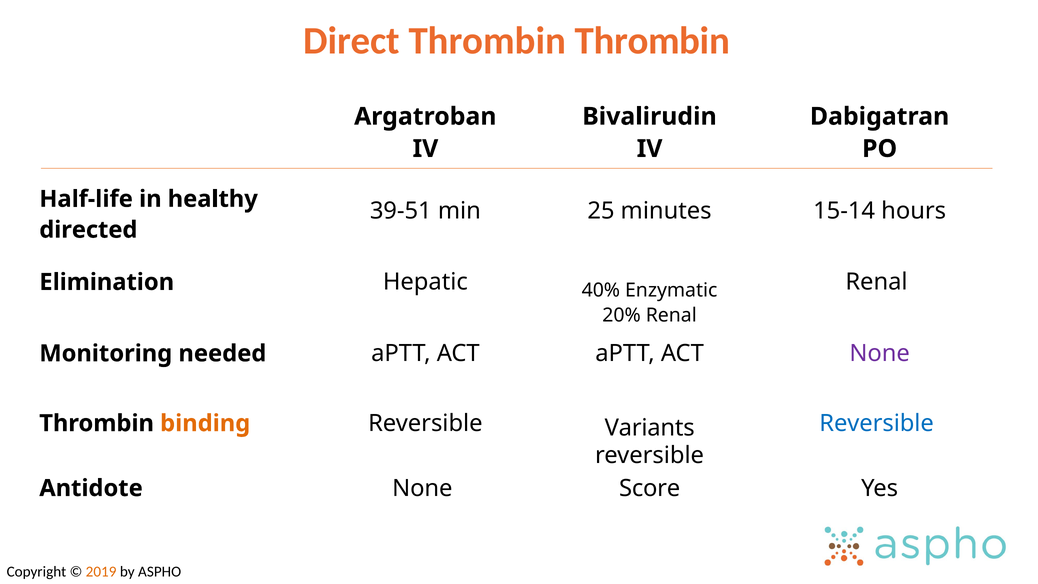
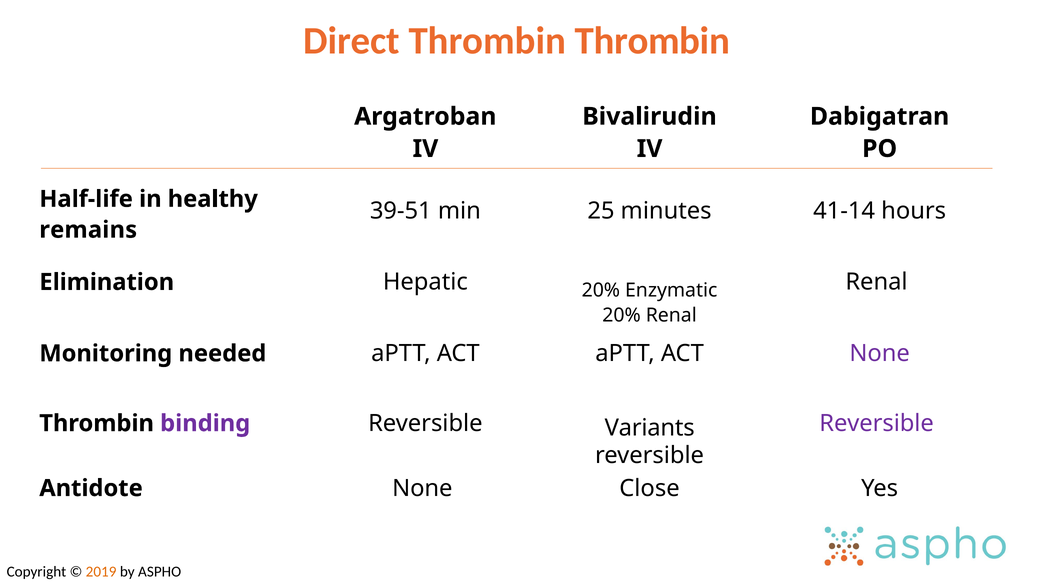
15-14: 15-14 -> 41-14 (844, 211)
directed: directed -> remains (88, 230)
Hepatic 40%: 40% -> 20% (601, 290)
Reversible colour: blue -> purple (877, 423)
binding colour: orange -> purple (205, 423)
Score: Score -> Close (650, 488)
